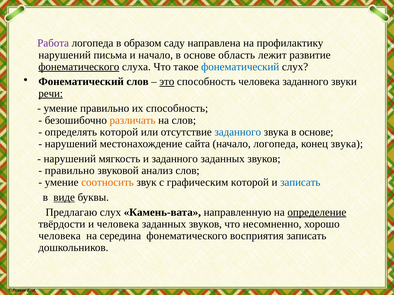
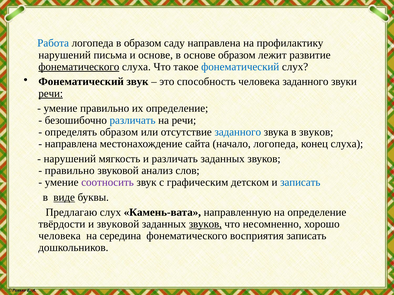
Работа colour: purple -> blue (53, 43)
и начало: начало -> основе (156, 55)
основе область: область -> образом (237, 55)
Фонематический слов: слов -> звук (137, 82)
это underline: present -> none (167, 82)
их способность: способность -> определение (177, 109)
различать colour: orange -> blue (133, 120)
на слов: слов -> речи (184, 120)
определять которой: которой -> образом (119, 132)
звука в основе: основе -> звуков (316, 132)
нарушений: нарушений -> направлена (71, 144)
конец звука: звука -> слуха (347, 144)
и заданного: заданного -> различать (175, 159)
соотносить colour: orange -> purple (108, 183)
графическим которой: которой -> детском (250, 183)
определение underline: present -> none (317, 213)
и человека: человека -> звуковой (118, 224)
звуков underline: none -> present (205, 224)
